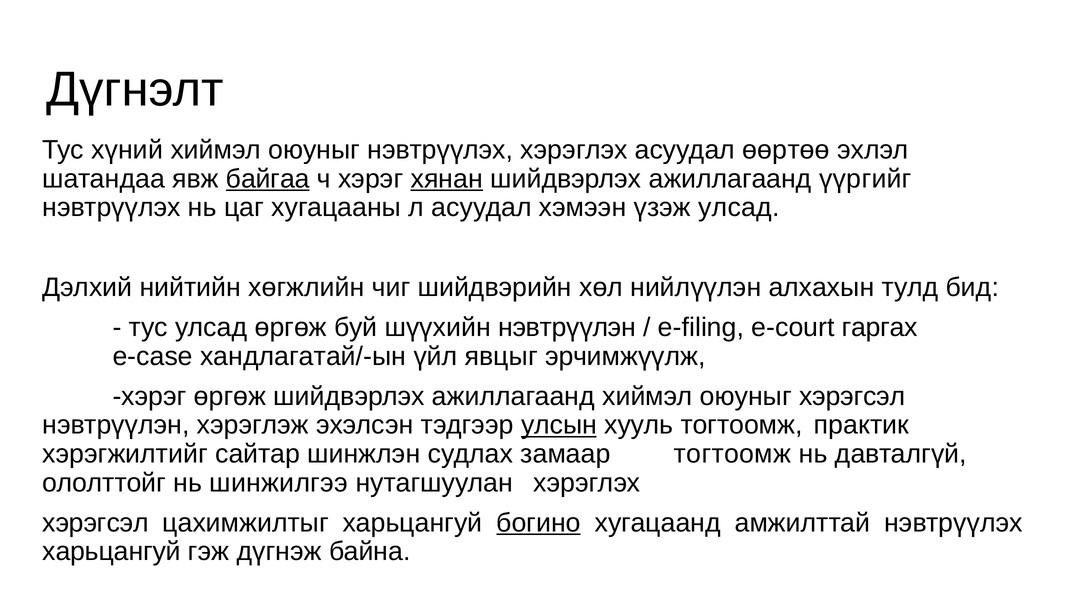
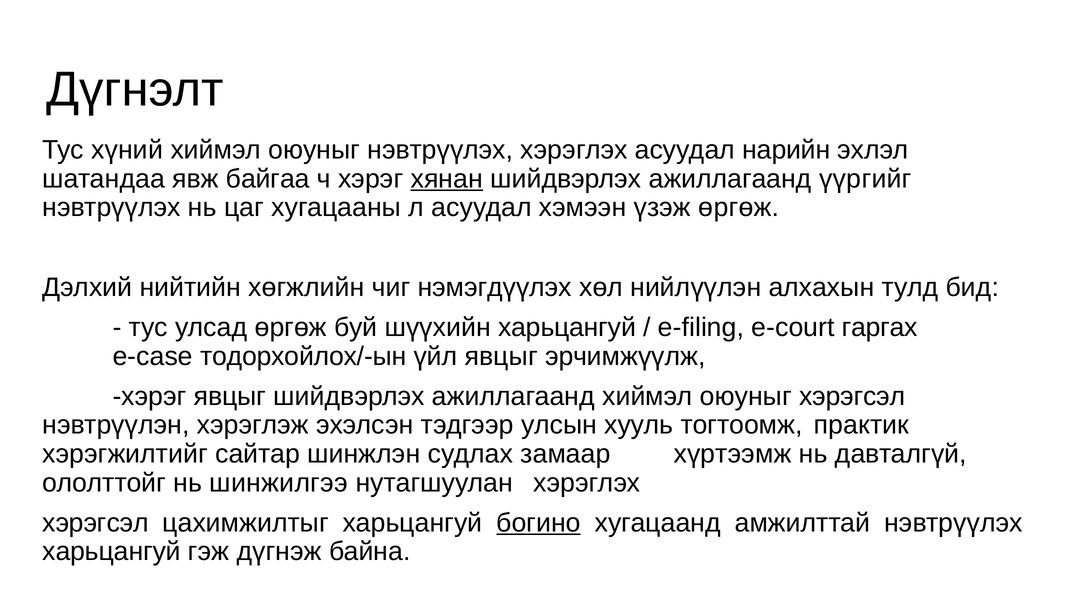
өөртөө: өөртөө -> нарийн (786, 150)
байгаа underline: present -> none (268, 179)
үзэж улсад: улсад -> өргөж (739, 208)
шийдвэрийн: шийдвэрийн -> нэмэгдүүлэх (495, 288)
шүүхийн нэвтрүүлэн: нэвтрүүлэн -> харьцангуй (567, 328)
хандлагатай/-ын: хандлагатай/-ын -> тодорхойлох/-ын (303, 357)
хэрэг өргөж: өргөж -> явцыг (230, 397)
улсын underline: present -> none (559, 425)
замаар тогтоомж: тогтоомж -> хүртээмж (733, 454)
